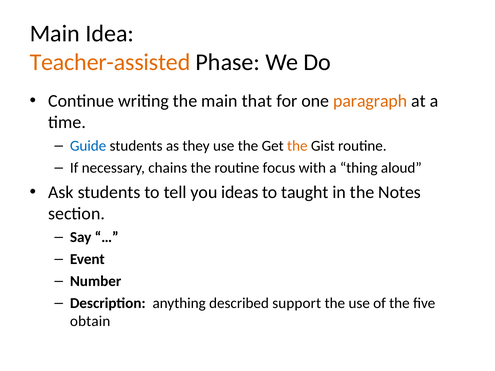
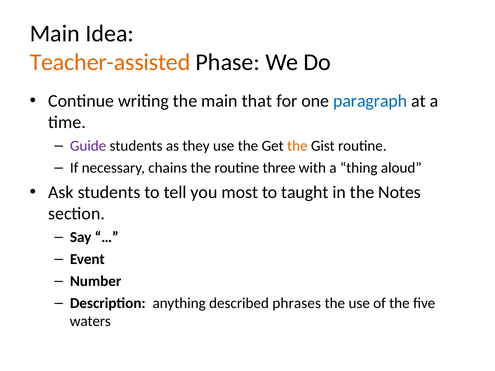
paragraph colour: orange -> blue (370, 101)
Guide colour: blue -> purple (88, 146)
focus: focus -> three (279, 168)
ideas: ideas -> most (240, 192)
support: support -> phrases (297, 303)
obtain: obtain -> waters (90, 321)
